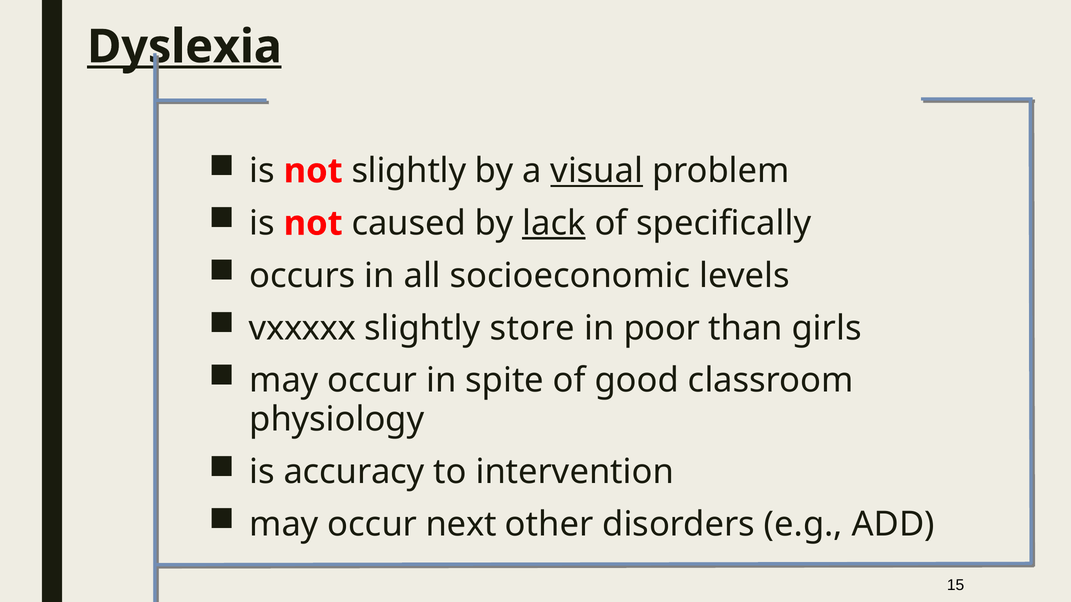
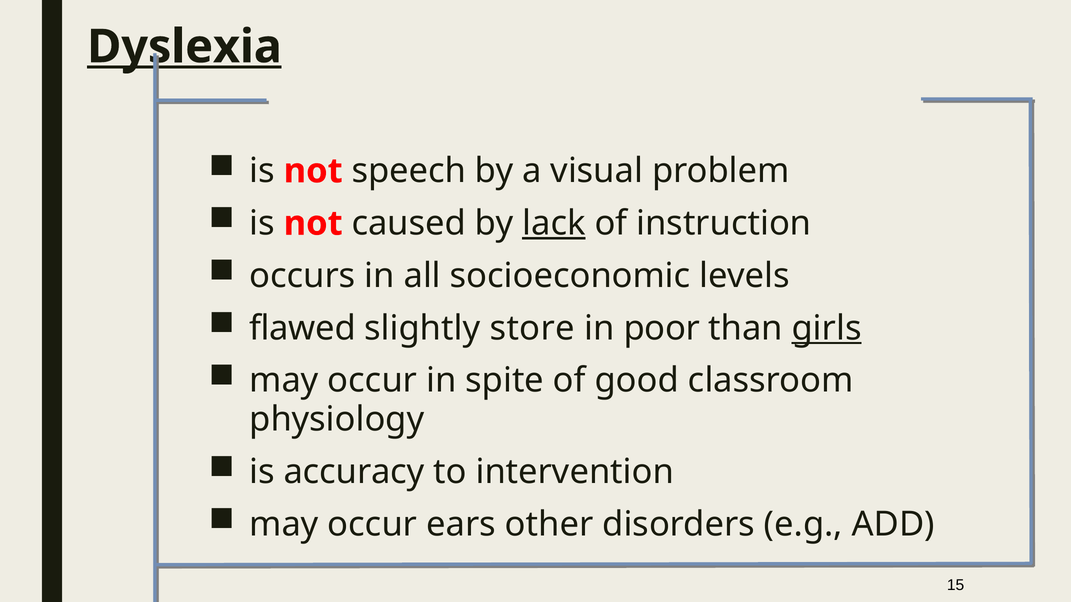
not slightly: slightly -> speech (409, 171)
visual underline: present -> none (597, 171)
specifically: specifically -> instruction (724, 224)
vxxxxx: vxxxxx -> flawed (303, 328)
girls underline: none -> present (827, 328)
next: next -> ears (461, 525)
